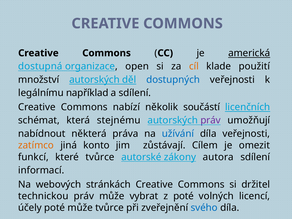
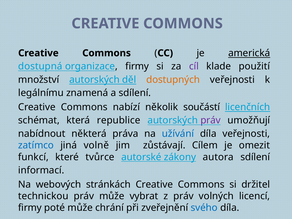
organizace open: open -> firmy (137, 66)
cíl colour: orange -> purple (194, 66)
dostupných colour: blue -> orange (173, 80)
například: například -> znamená (87, 93)
stejnému: stejnému -> republice (119, 120)
zatímco colour: orange -> blue (36, 145)
konto: konto -> volně (96, 145)
z poté: poté -> práv (184, 196)
účely: účely -> firmy (30, 208)
může tvůrce: tvůrce -> chrání (110, 208)
